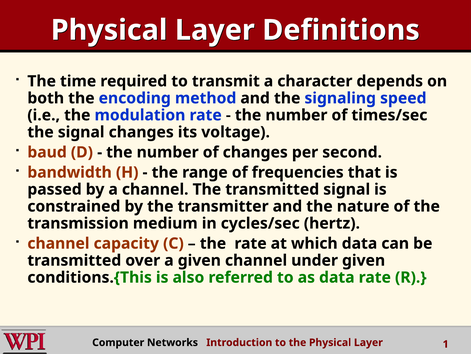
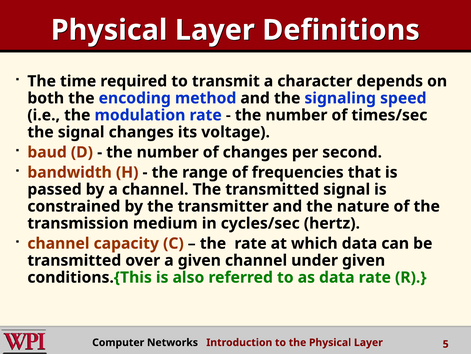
1: 1 -> 5 (446, 343)
